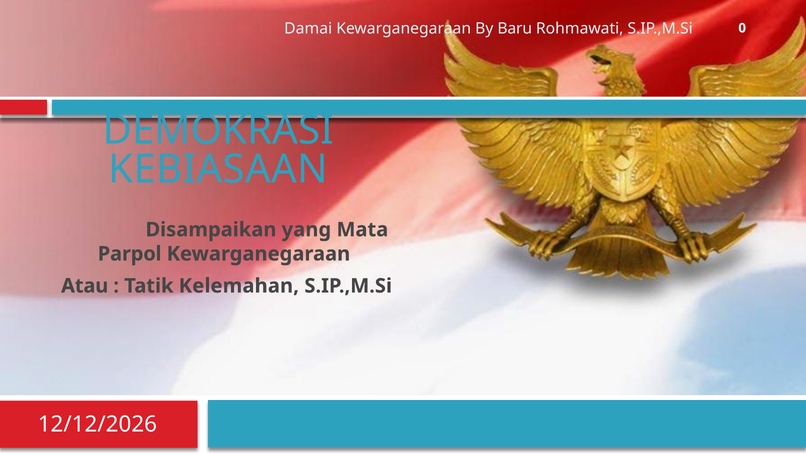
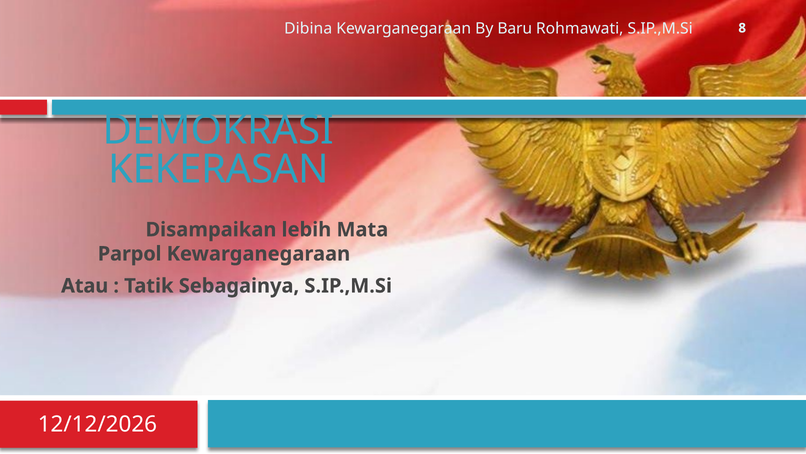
Damai: Damai -> Dibina (308, 29)
0: 0 -> 8 (742, 28)
KEBIASAAN: KEBIASAAN -> KEKERASAN (218, 169)
yang: yang -> lebih (306, 229)
Kelemahan: Kelemahan -> Sebagainya (239, 286)
